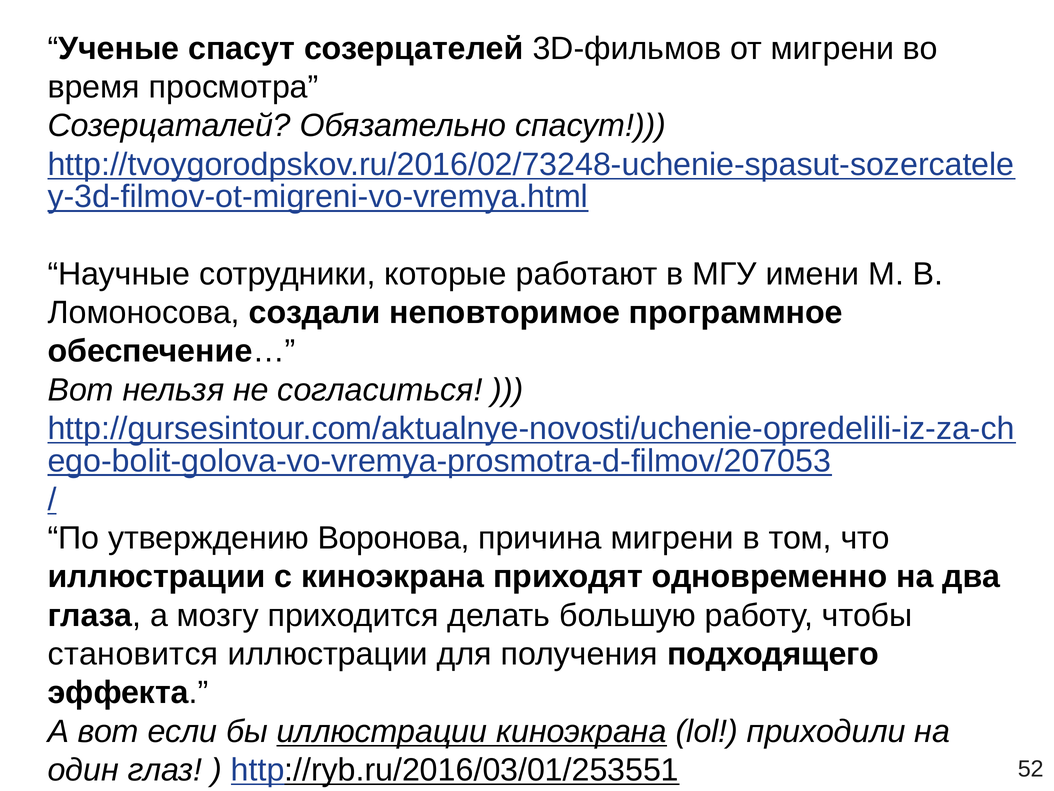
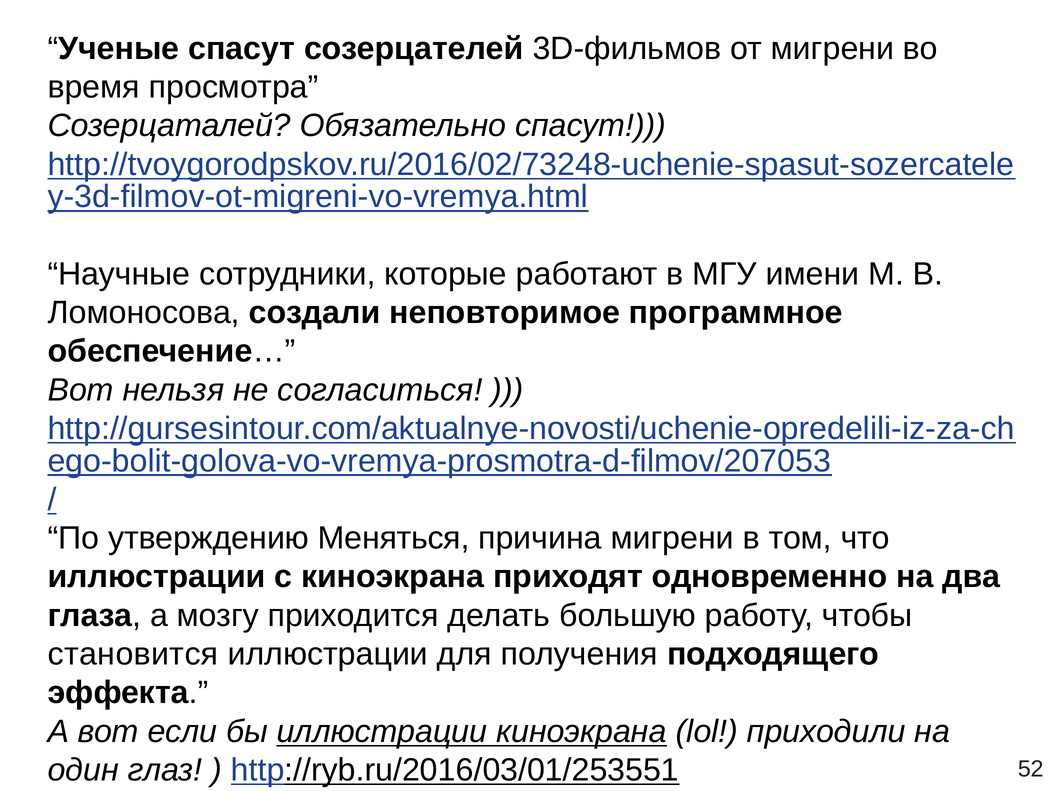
Воронова: Воронова -> Меняться (394, 538)
